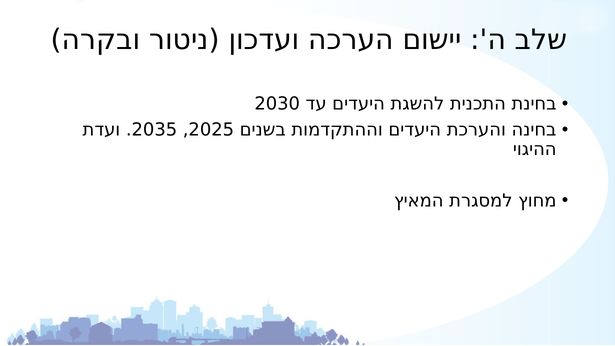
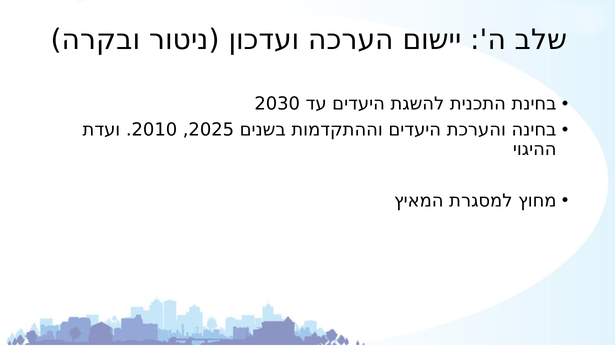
2035: 2035 -> 2010 (154, 130)
